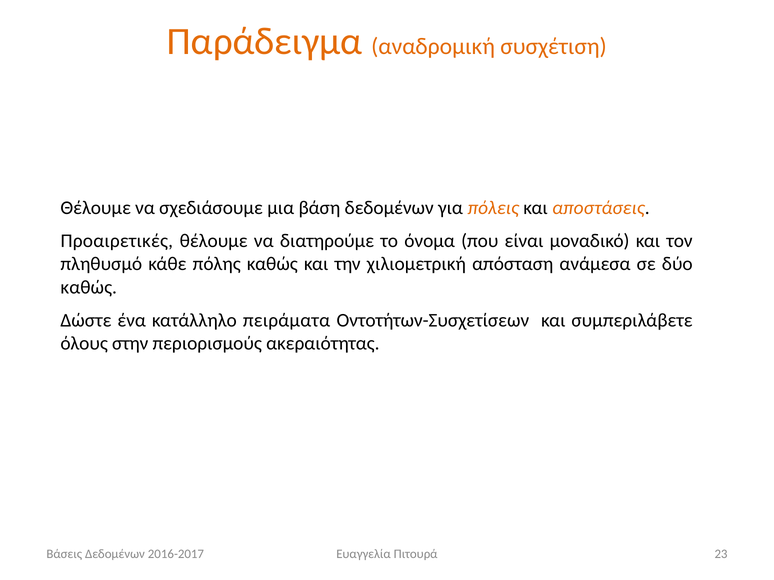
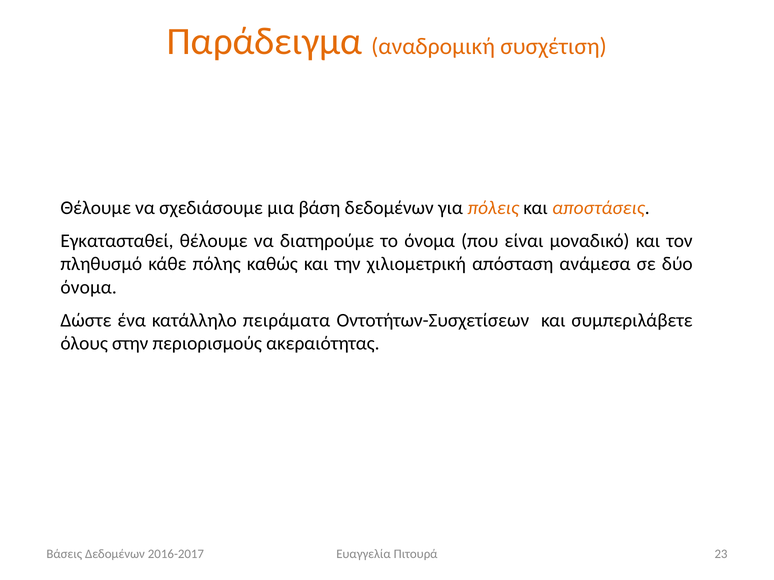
Προαιρετικές: Προαιρετικές -> Εγκατασταθεί (117, 241)
καθώς: καθώς -> όνομα (89, 288)
